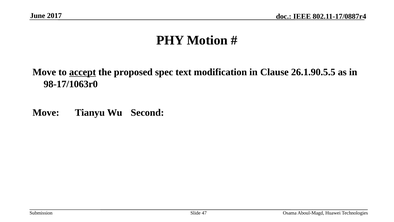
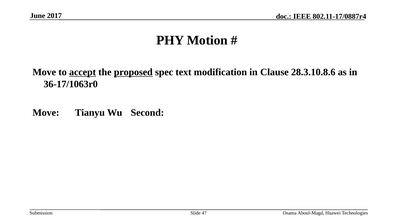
proposed underline: none -> present (133, 72)
26.1.90.5.5: 26.1.90.5.5 -> 28.3.10.8.6 (313, 72)
98-17/1063r0: 98-17/1063r0 -> 36-17/1063r0 (71, 84)
